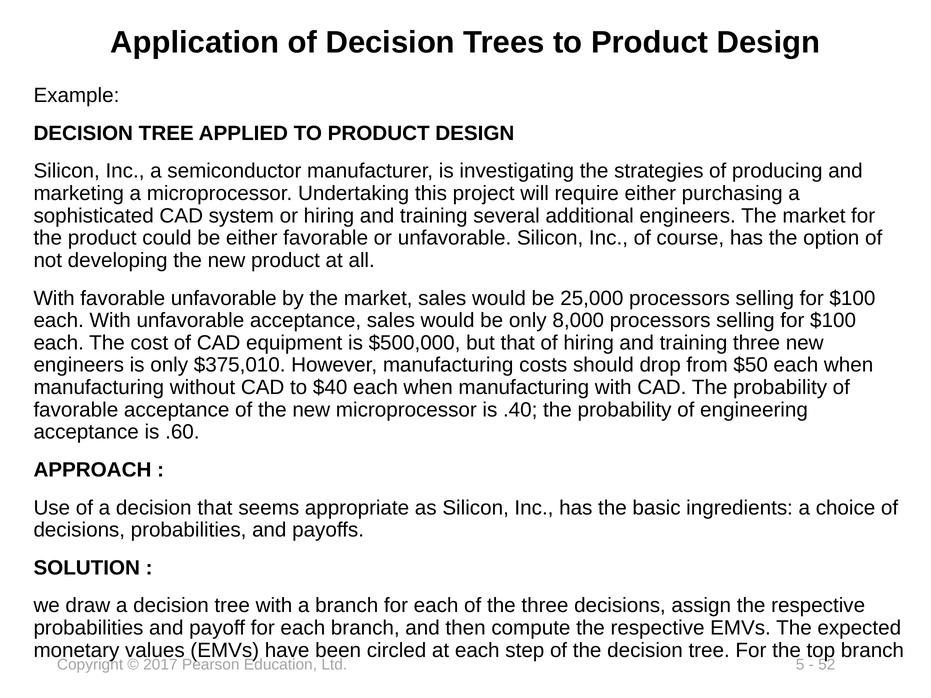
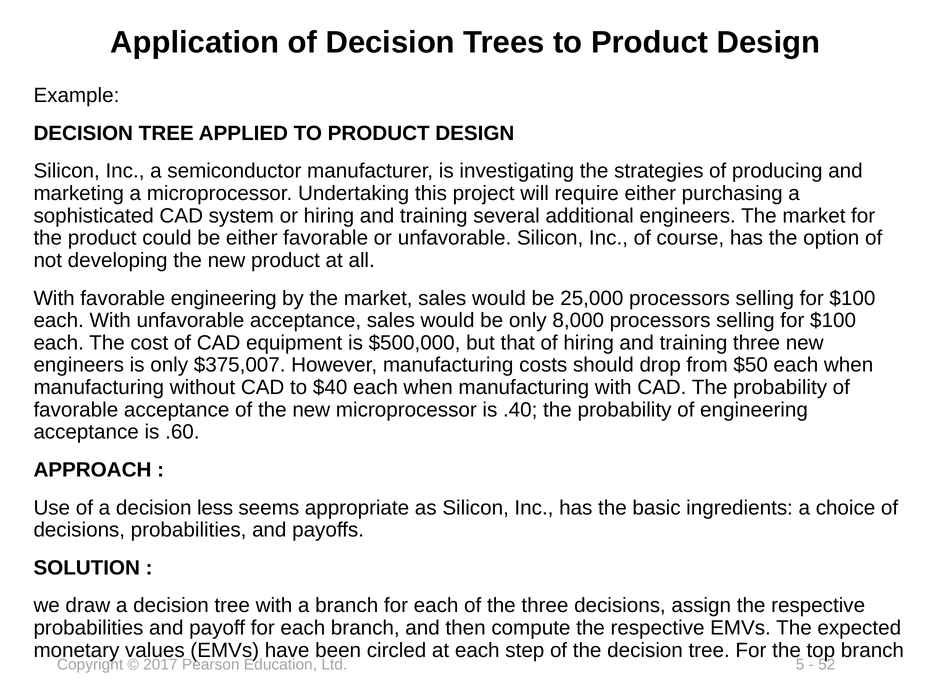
favorable unfavorable: unfavorable -> engineering (224, 298)
$375,010: $375,010 -> $375,007 (240, 365)
decision that: that -> less (215, 508)
